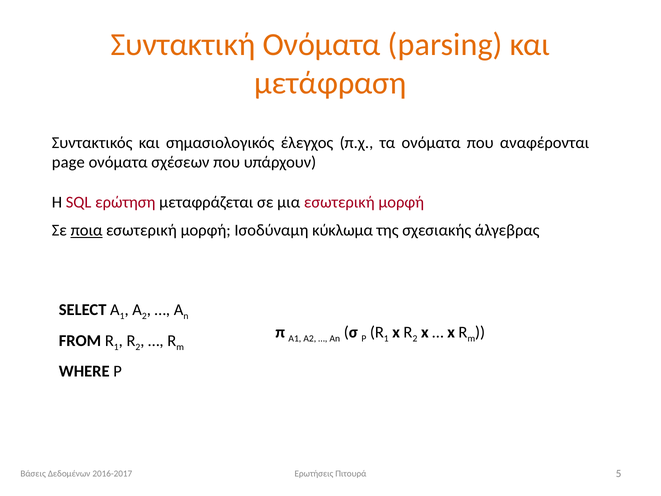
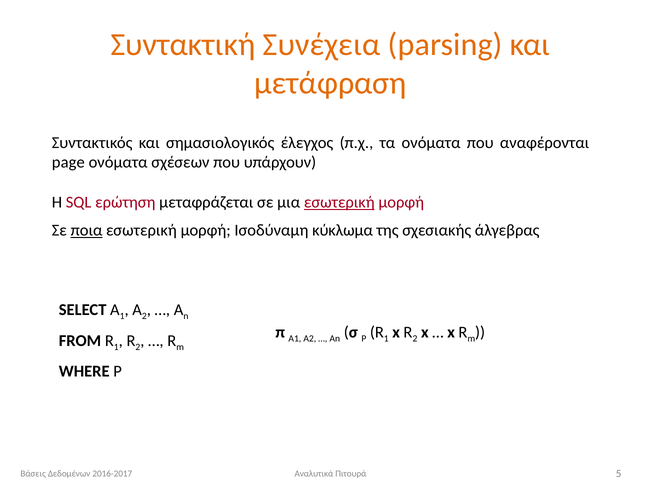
Συντακτική Ονόματα: Ονόματα -> Συνέχεια (322, 45)
εσωτερική underline: none -> present (339, 202)
Ερωτήσεις: Ερωτήσεις -> Αναλυτικά (314, 473)
